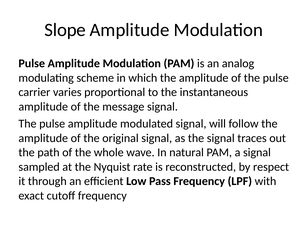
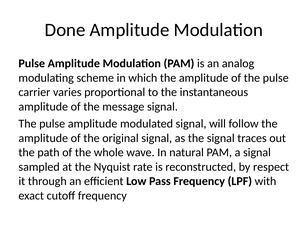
Slope: Slope -> Done (65, 30)
